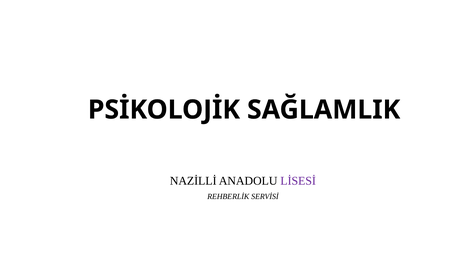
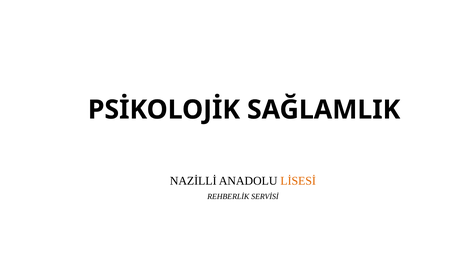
LİSESİ colour: purple -> orange (298, 181)
